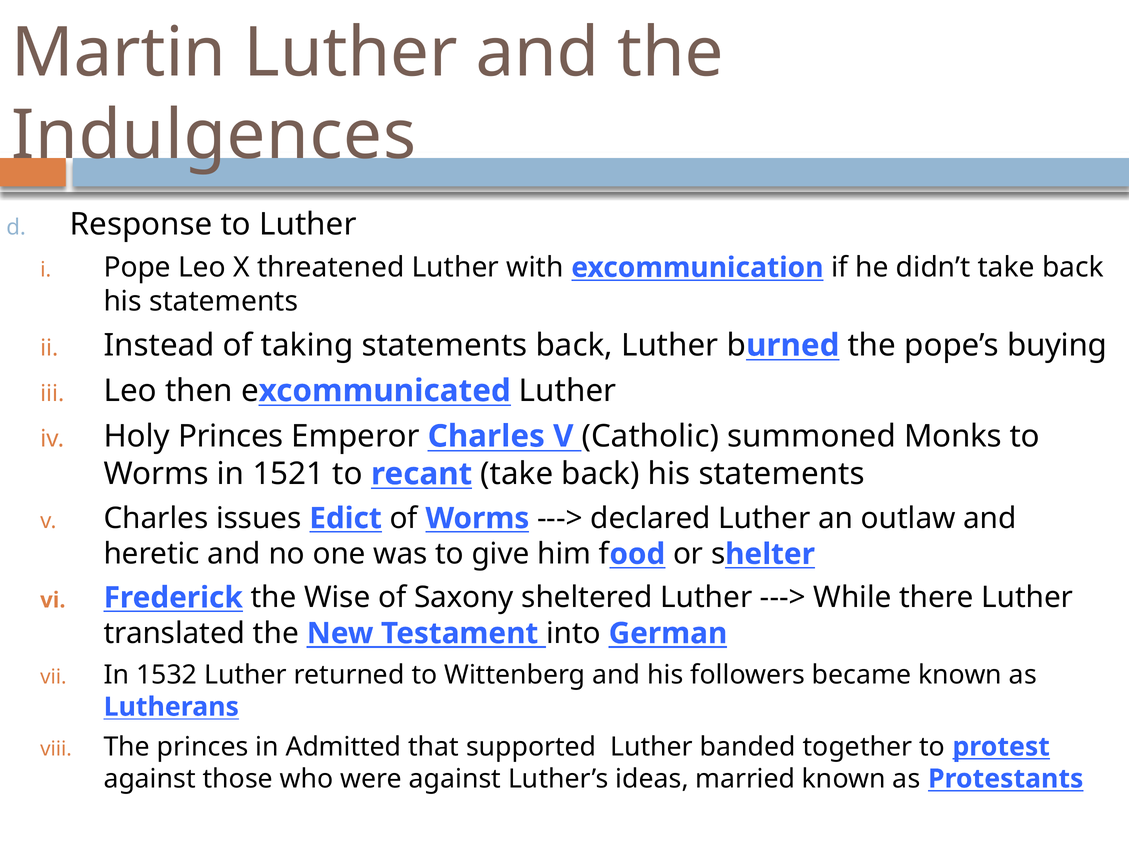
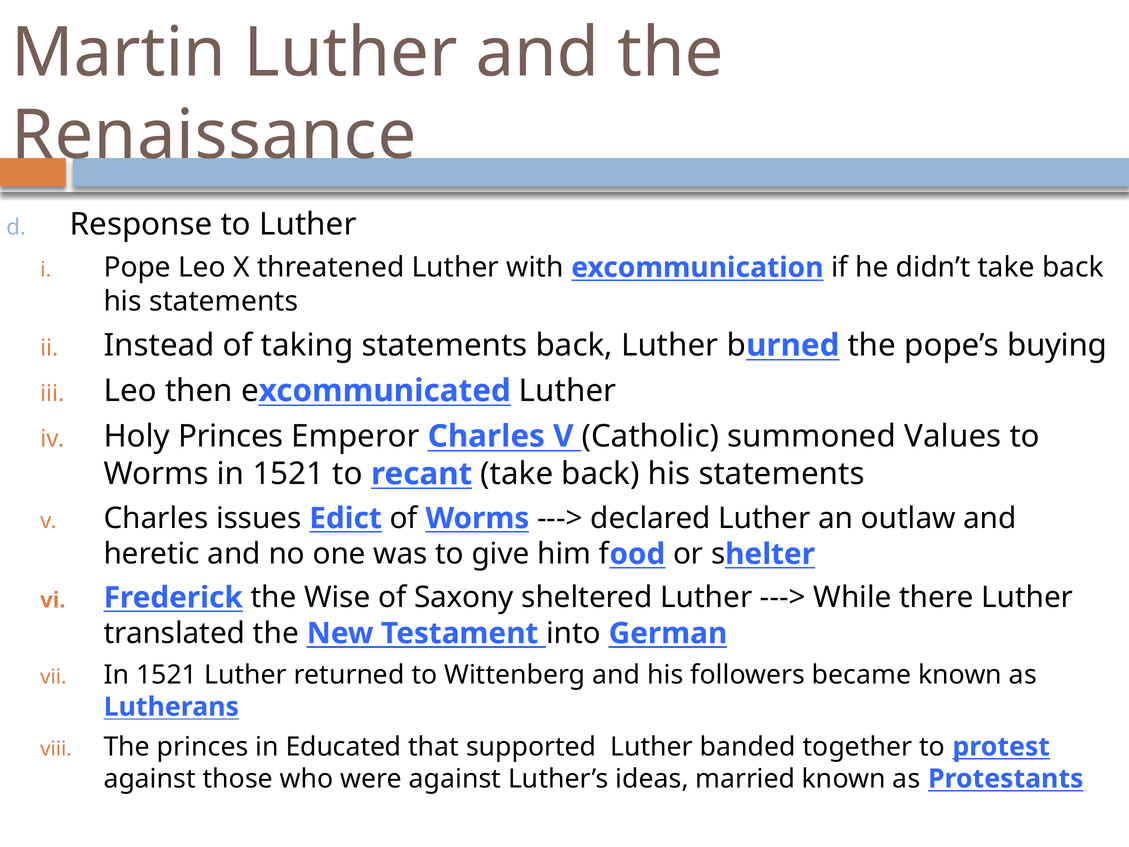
Indulgences: Indulgences -> Renaissance (214, 136)
Monks: Monks -> Values (953, 436)
1532: 1532 -> 1521 (167, 675)
Admitted: Admitted -> Educated (343, 747)
